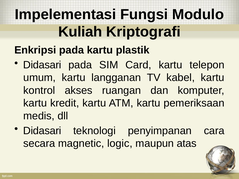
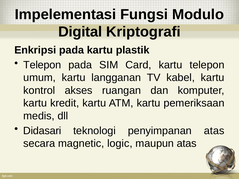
Kuliah: Kuliah -> Digital (80, 32)
Didasari: Didasari -> Telepon (42, 65)
penyimpanan cara: cara -> atas (214, 131)
